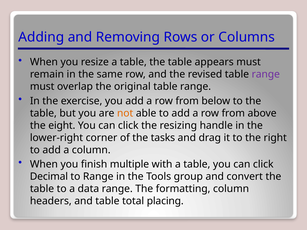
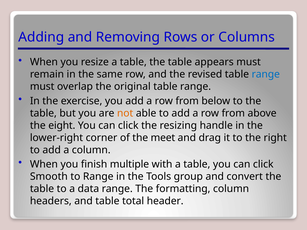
range colour: purple -> blue (266, 74)
tasks: tasks -> meet (163, 138)
Decimal: Decimal -> Smooth (49, 177)
placing: placing -> header (165, 201)
